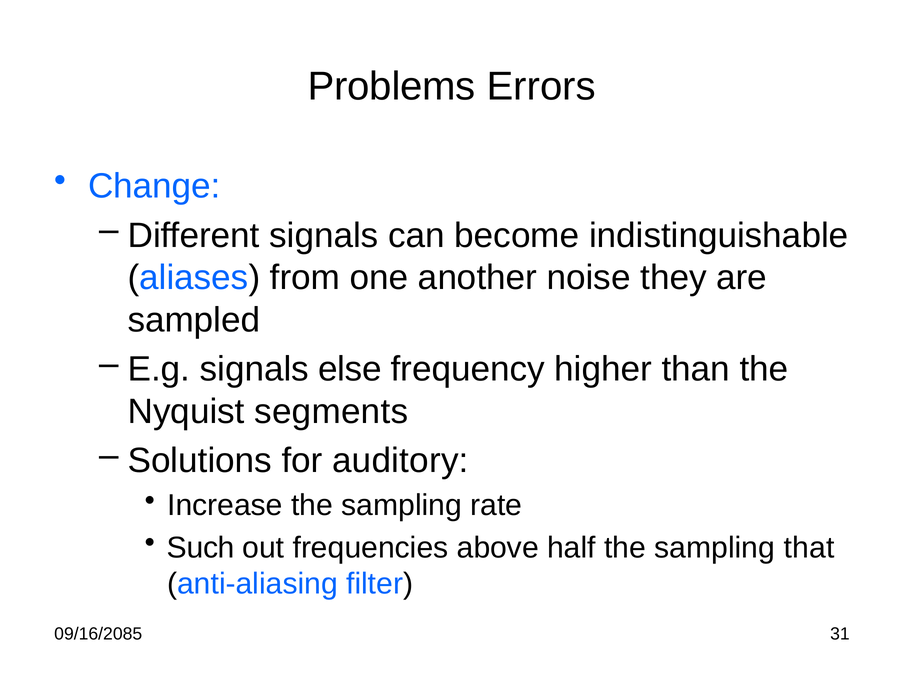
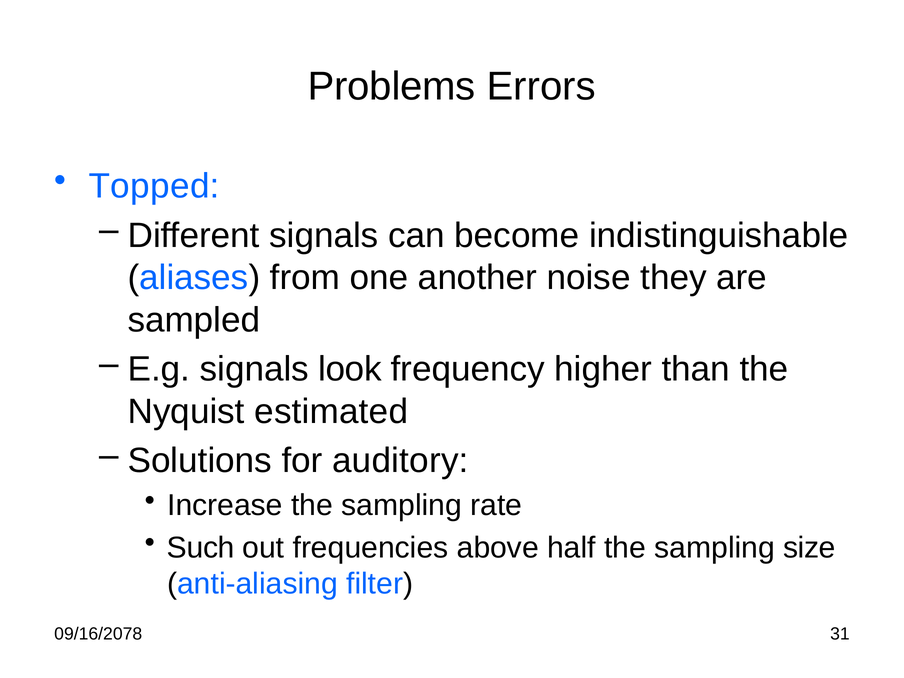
Change: Change -> Topped (154, 186)
else: else -> look (350, 369)
segments: segments -> estimated (331, 411)
that: that -> size (809, 548)
09/16/2085: 09/16/2085 -> 09/16/2078 (98, 634)
